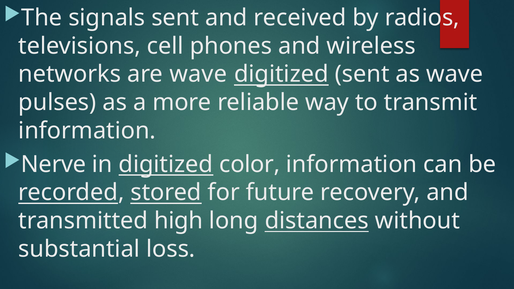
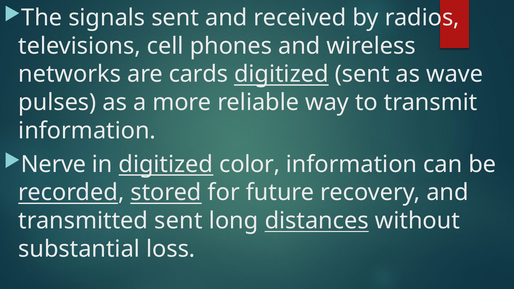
are wave: wave -> cards (198, 74)
transmitted high: high -> sent (178, 221)
